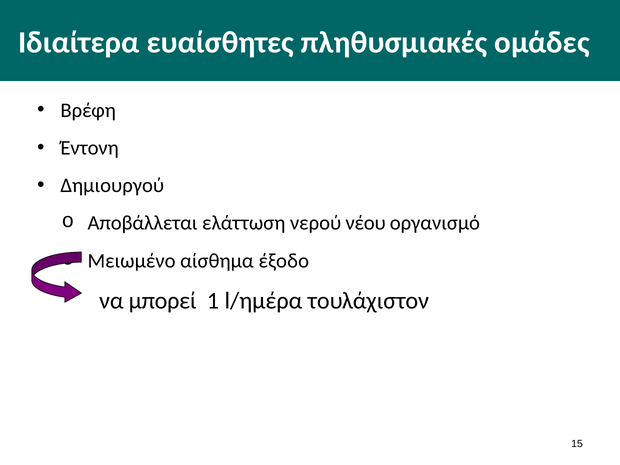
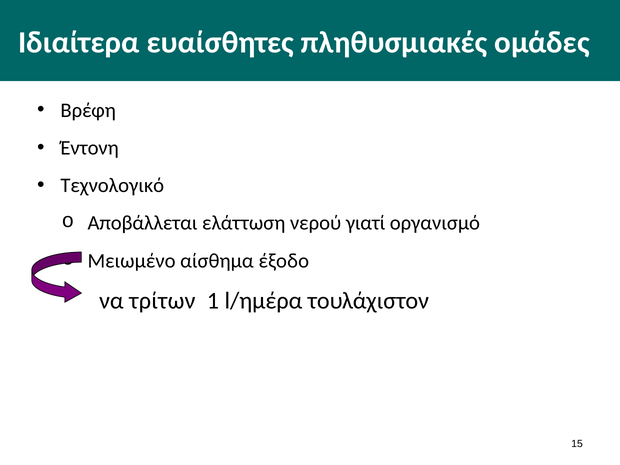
Δημιουργού: Δημιουργού -> Τεχνολογικό (112, 185)
νέου: νέου -> γιατί (366, 223)
μπορεί: μπορεί -> τρίτων (162, 301)
